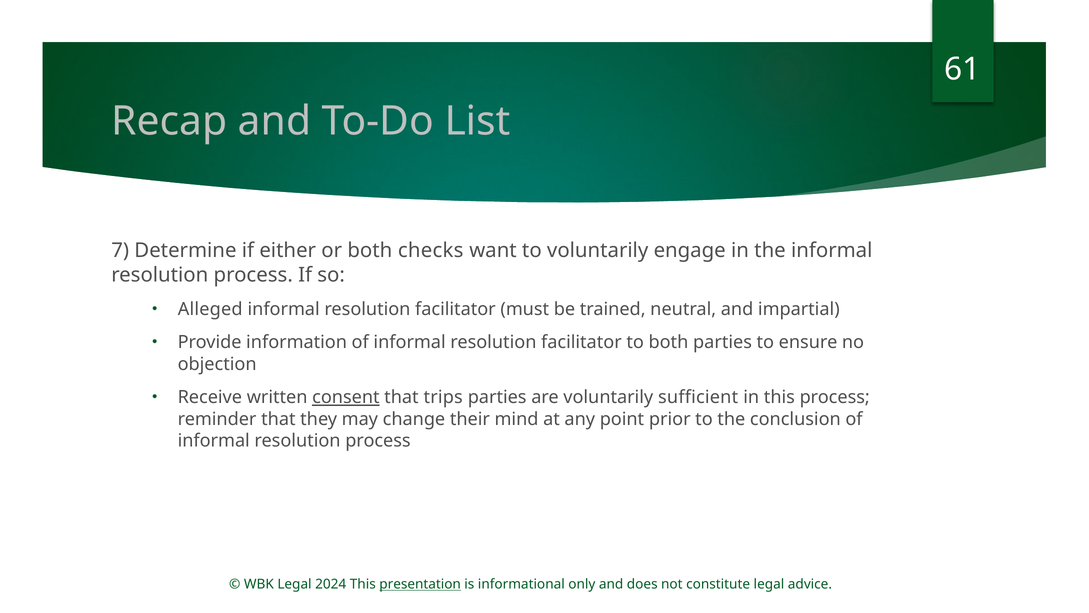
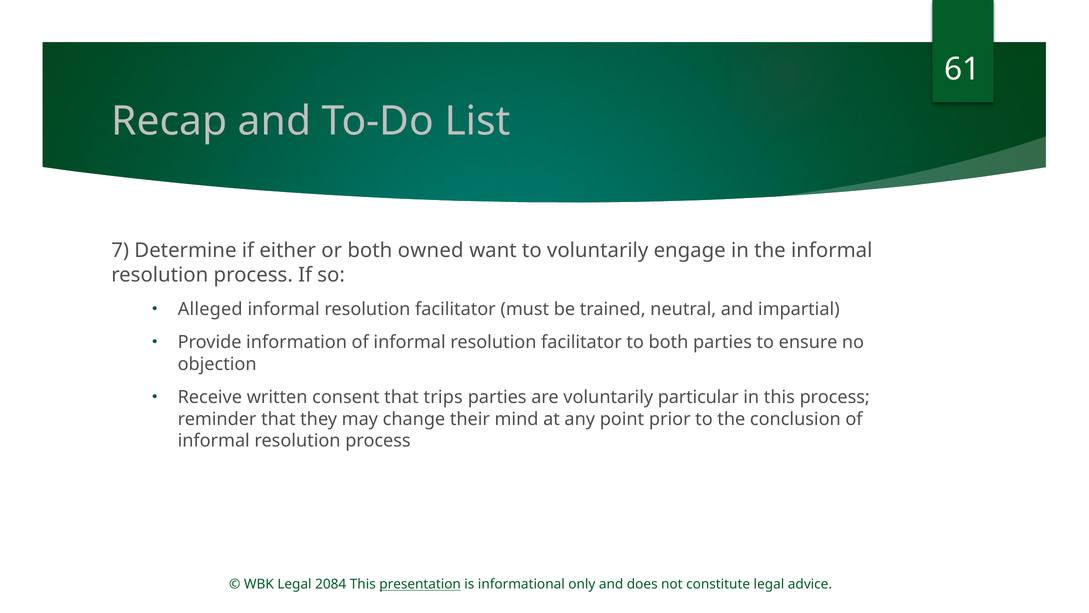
checks: checks -> owned (431, 250)
consent underline: present -> none (346, 397)
sufficient: sufficient -> particular (698, 397)
2024: 2024 -> 2084 (331, 584)
